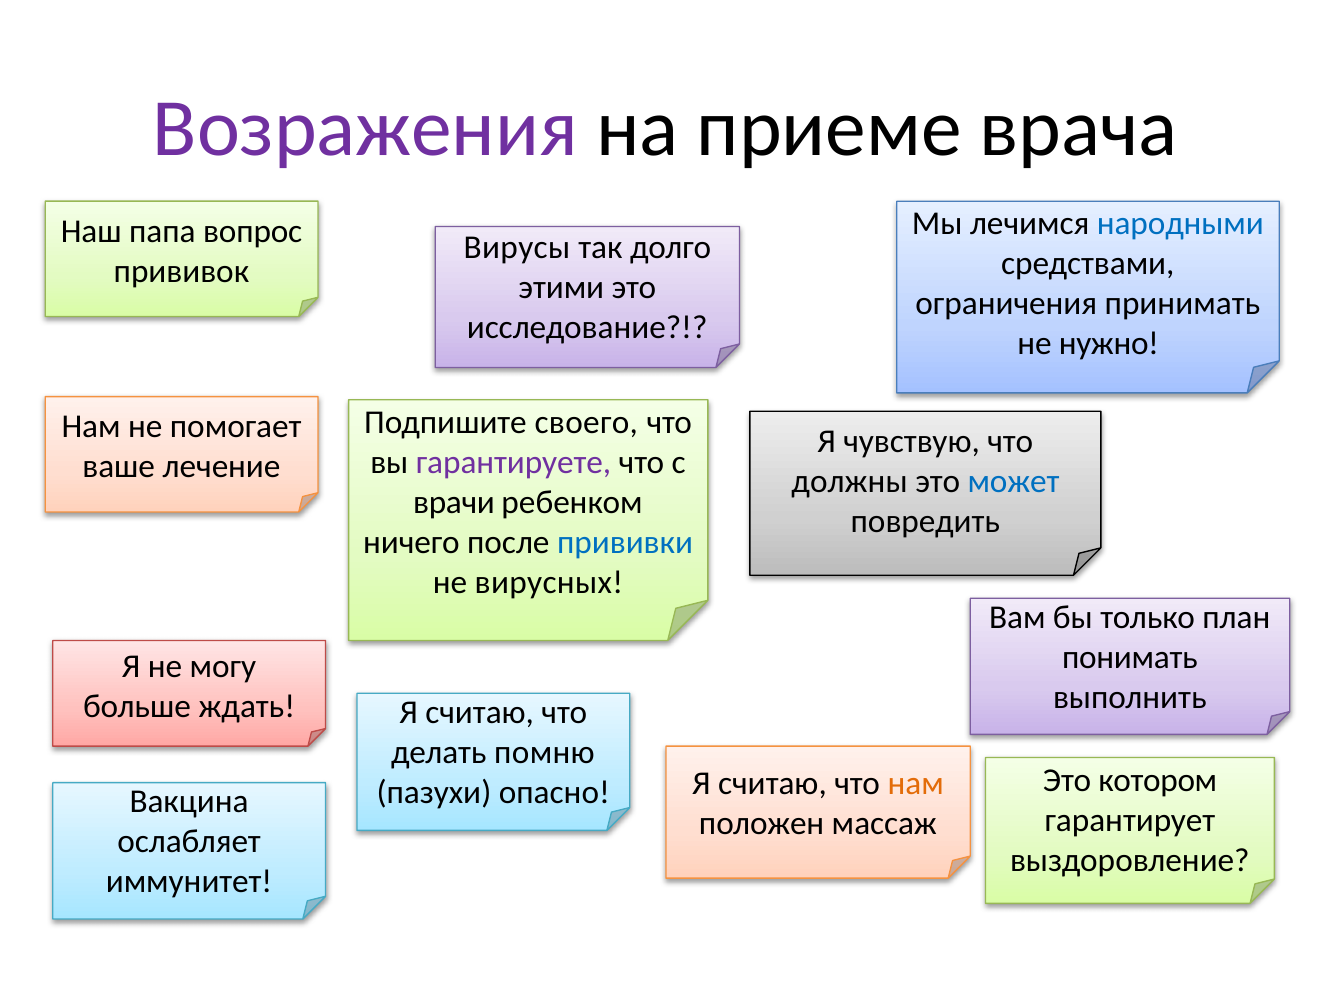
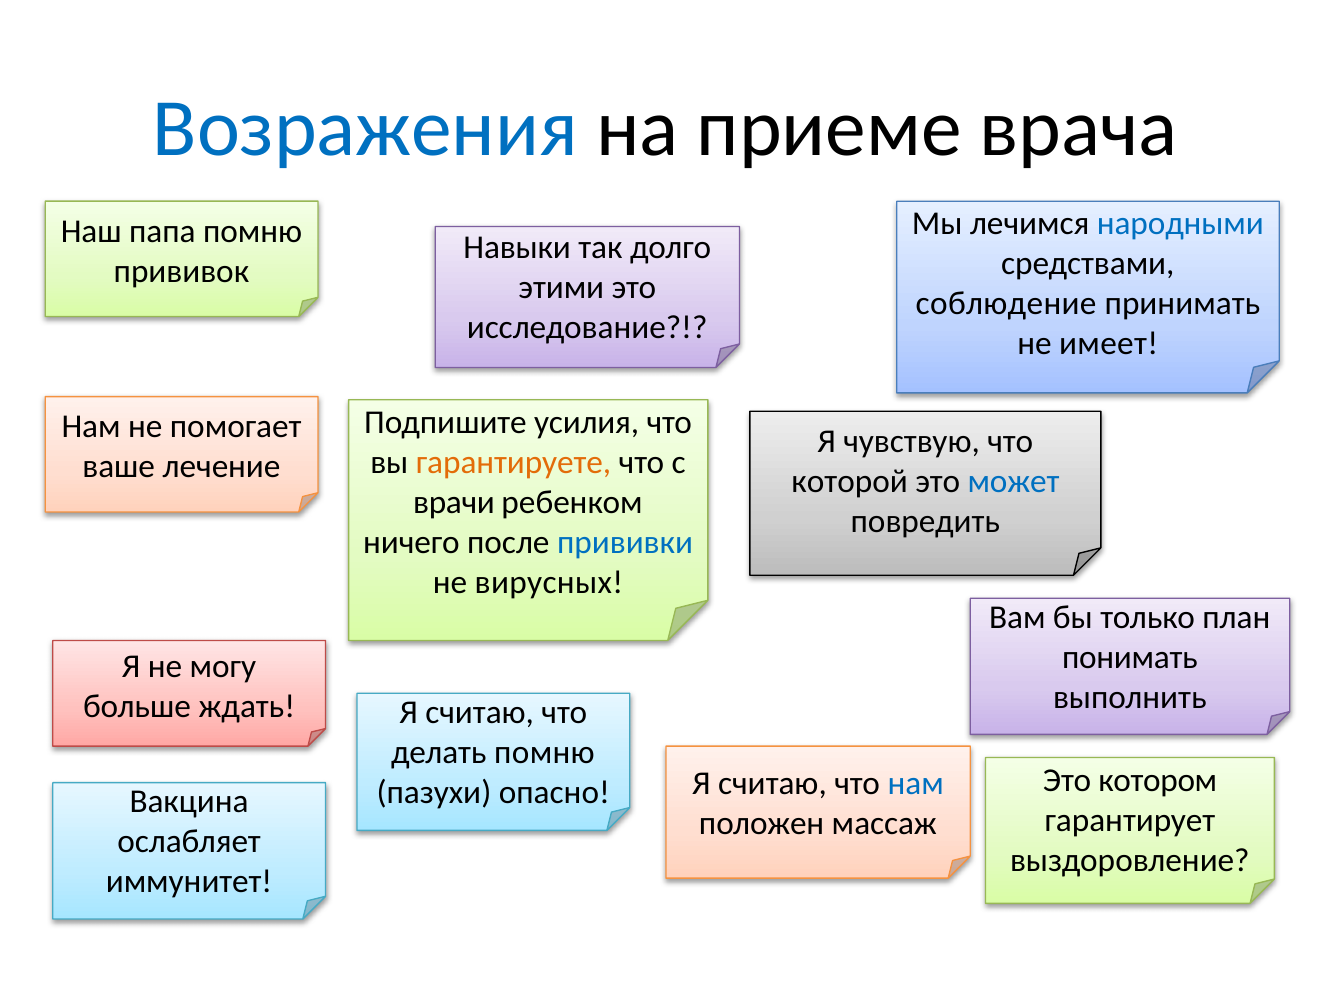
Возражения colour: purple -> blue (365, 129)
папа вопрос: вопрос -> помню (253, 232)
Вирусы: Вирусы -> Навыки (517, 248)
ограничения: ограничения -> соблюдение (1006, 303)
нужно: нужно -> имеет (1109, 343)
своего: своего -> усилия (587, 422)
гарантируете colour: purple -> orange (514, 462)
должны: должны -> которой (850, 482)
нам colour: orange -> blue (916, 783)
